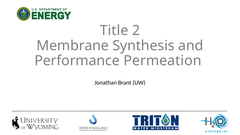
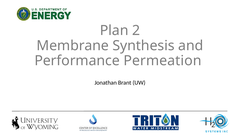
Title: Title -> Plan (114, 30)
